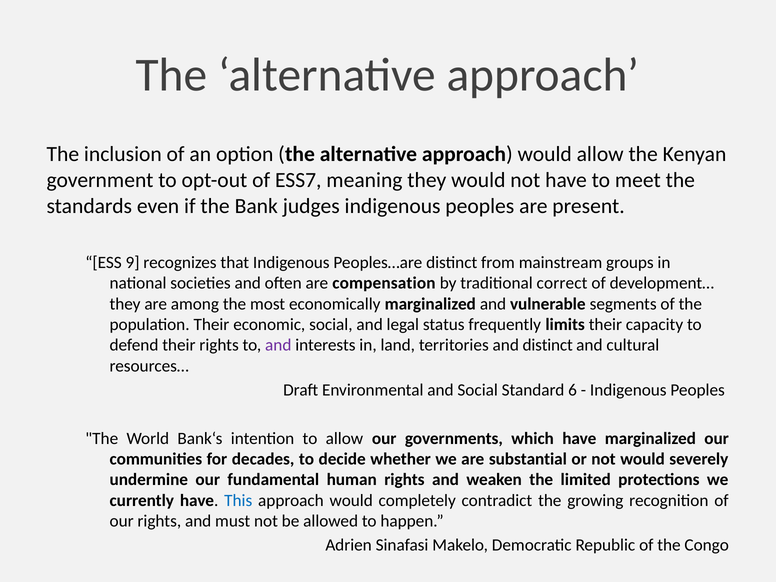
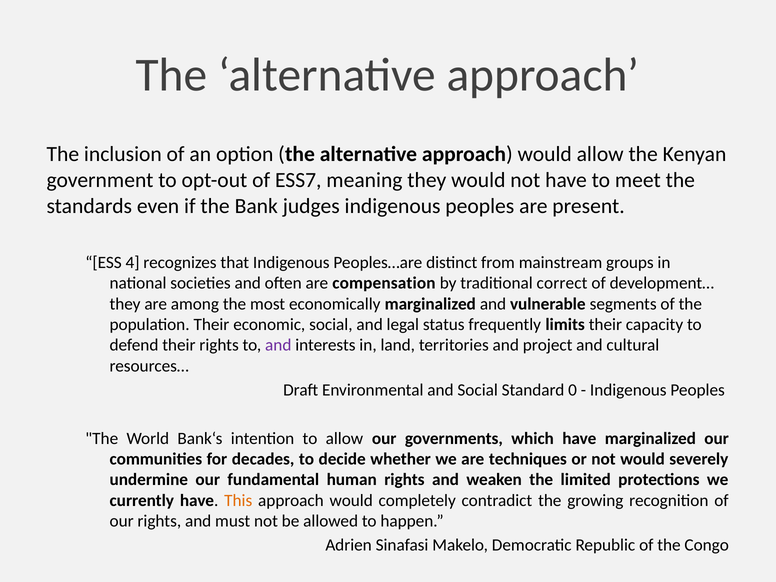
9: 9 -> 4 (133, 262)
and distinct: distinct -> project (548, 345)
6: 6 -> 0 (573, 390)
substantial: substantial -> techniques (528, 459)
This colour: blue -> orange (238, 500)
